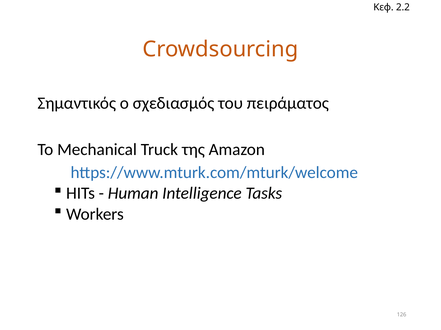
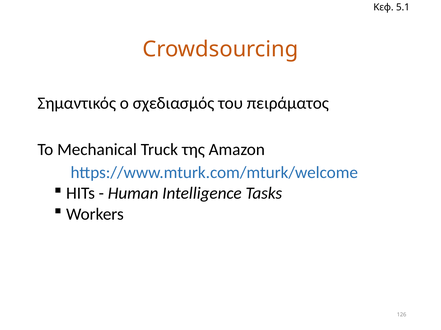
2.2: 2.2 -> 5.1 (403, 7)
